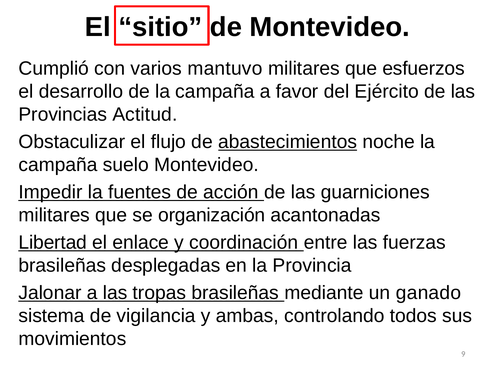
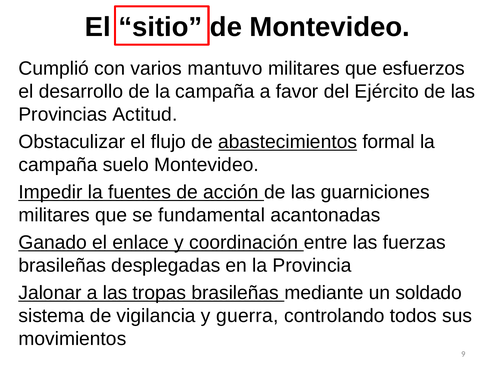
noche: noche -> formal (389, 142)
organización: organización -> fundamental (212, 215)
Libertad: Libertad -> Ganado (53, 243)
ganado: ganado -> soldado (429, 293)
ambas: ambas -> guerra (247, 316)
